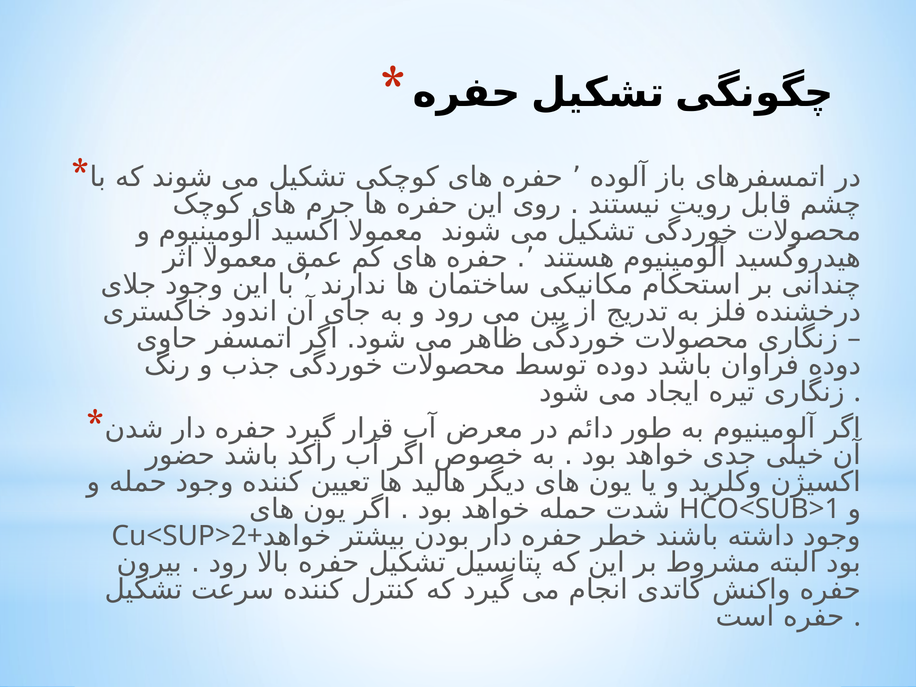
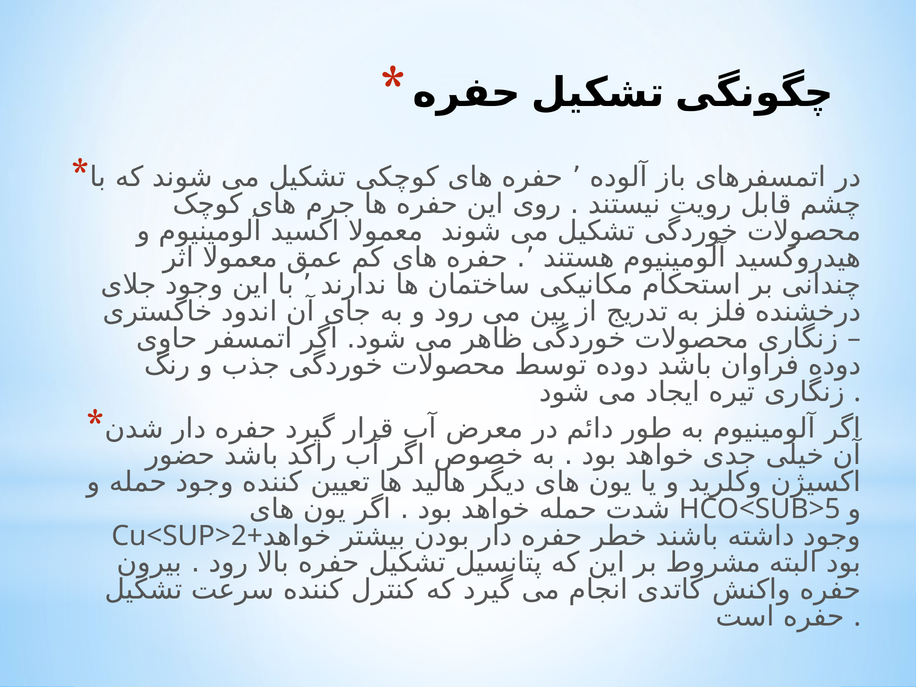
HCO<SUB>1: HCO<SUB>1 -> HCO<SUB>5 (760, 509)
